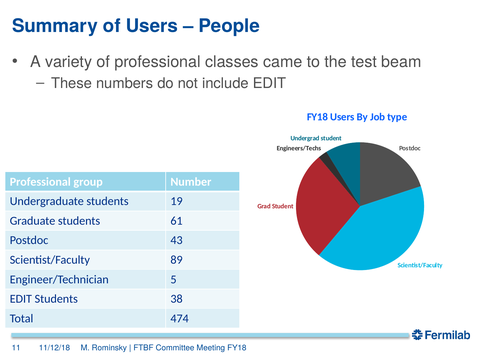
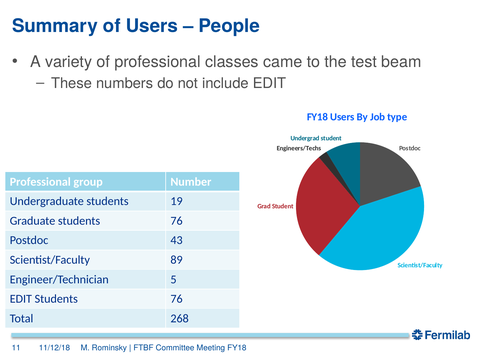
Graduate students 61: 61 -> 76 (177, 221)
EDIT Students 38: 38 -> 76 (177, 299)
474: 474 -> 268 (180, 319)
